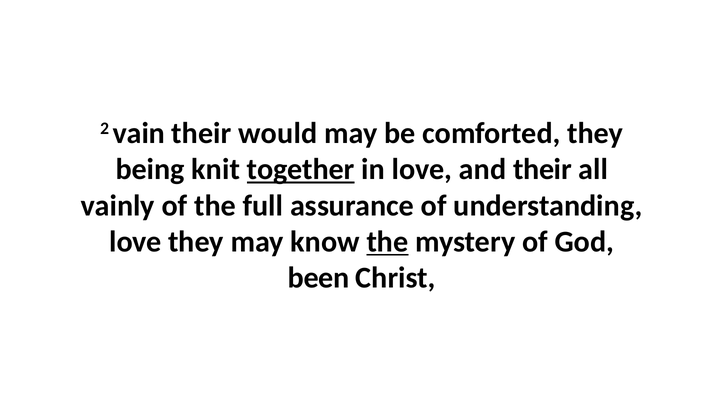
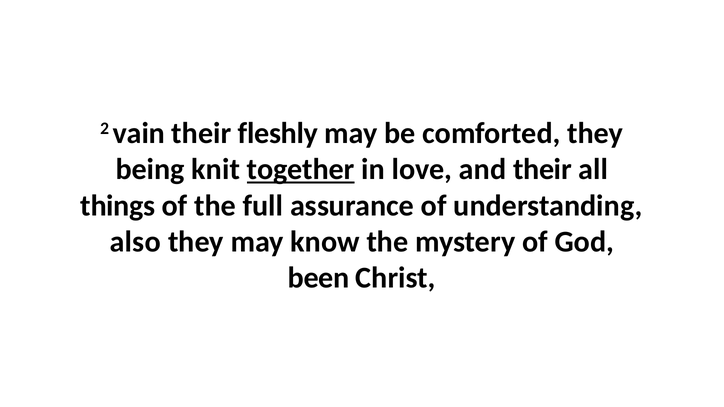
would: would -> fleshly (278, 133)
vainly: vainly -> things (118, 206)
love: love -> also (135, 242)
the underline: present -> none (387, 242)
